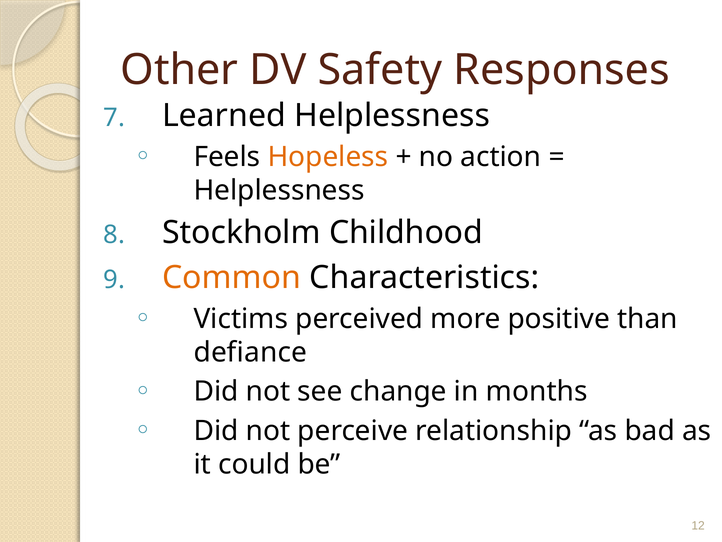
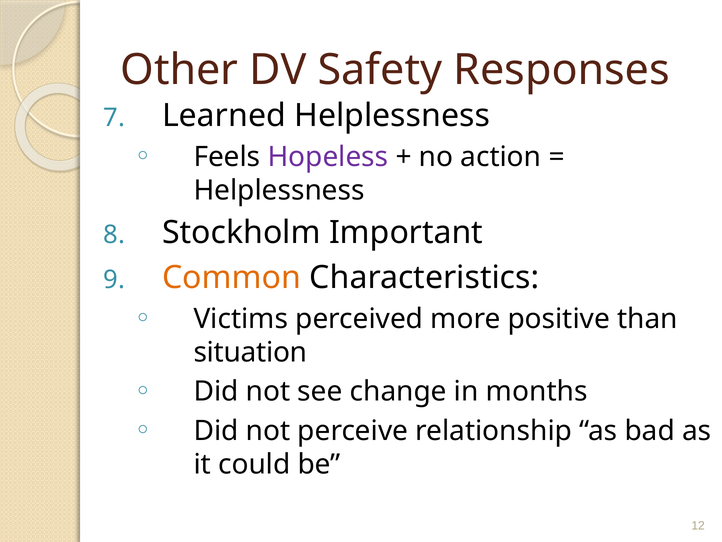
Hopeless colour: orange -> purple (328, 157)
Childhood: Childhood -> Important (406, 233)
defiance: defiance -> situation (250, 352)
